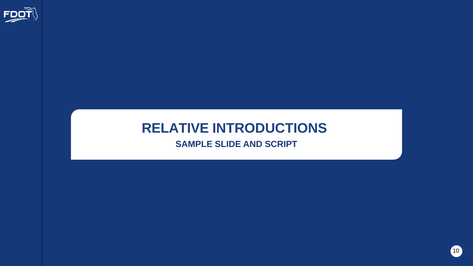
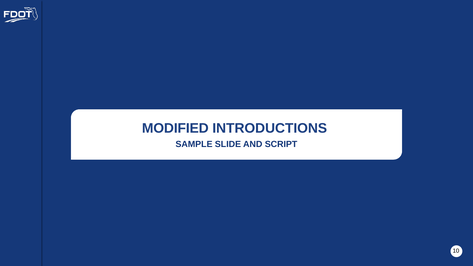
RELATIVE: RELATIVE -> MODIFIED (175, 128)
